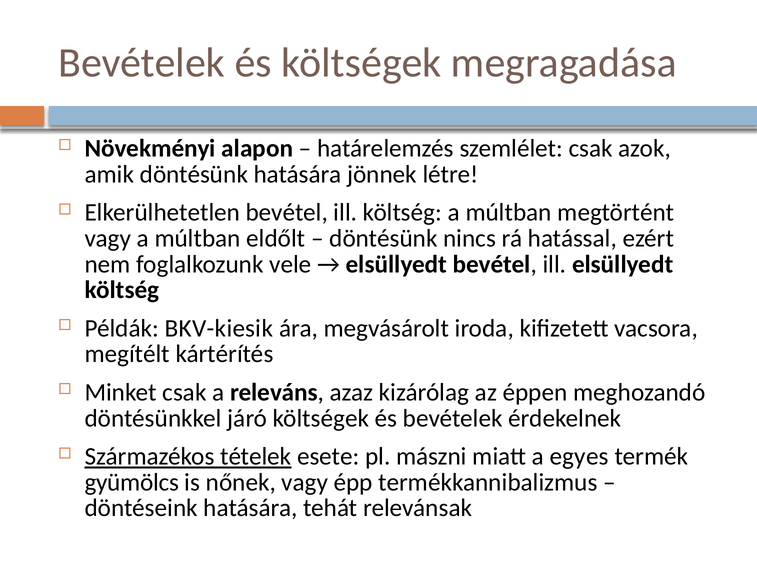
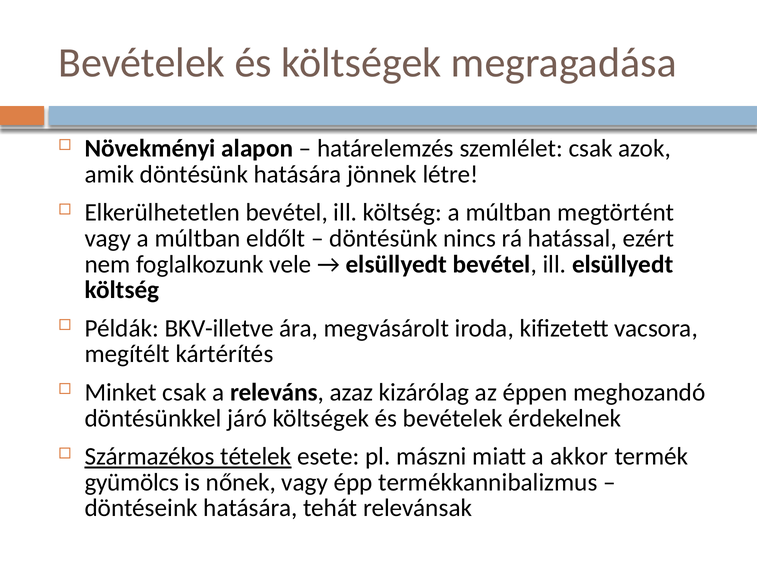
BKV-kiesik: BKV-kiesik -> BKV-illetve (219, 328)
egyes: egyes -> akkor (579, 456)
